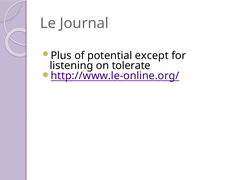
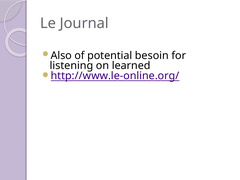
Plus: Plus -> Also (61, 56)
except: except -> besoin (152, 56)
tolerate: tolerate -> learned (131, 66)
